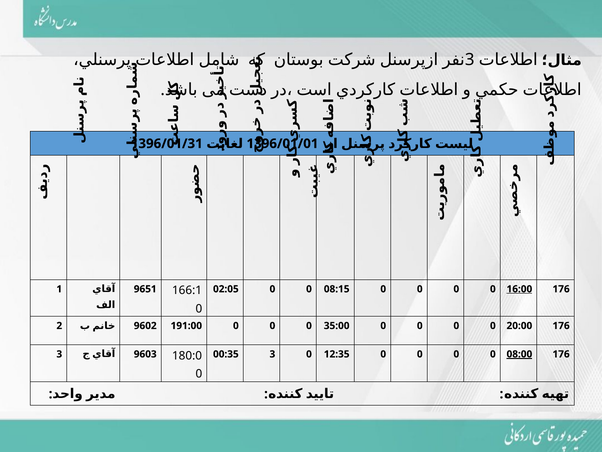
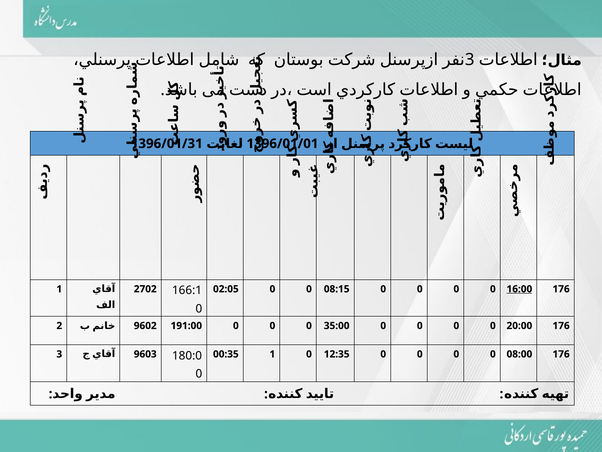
9651: 9651 -> 2702 (145, 289)
00:35 3: 3 -> 1 (272, 354)
08:00 underline: present -> none (519, 354)
